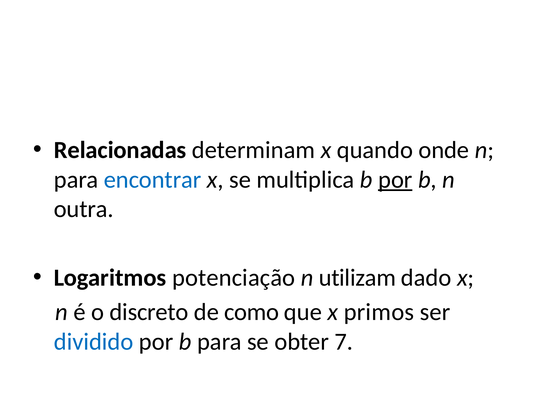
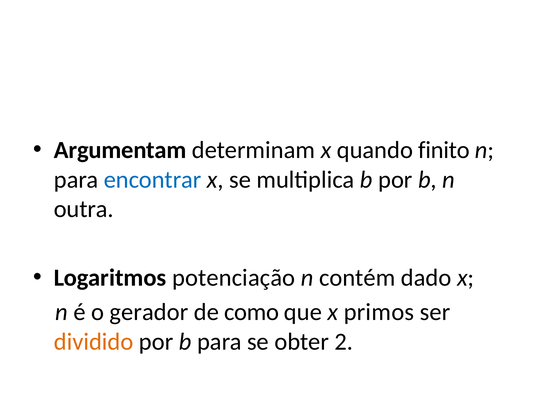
Relacionadas: Relacionadas -> Argumentam (120, 150)
onde: onde -> finito (444, 150)
por underline: present -> none (395, 180)
utilizam: utilizam -> contém (357, 278)
discreto: discreto -> gerador (149, 312)
dividido colour: blue -> orange (94, 342)
7: 7 -> 2 (344, 342)
